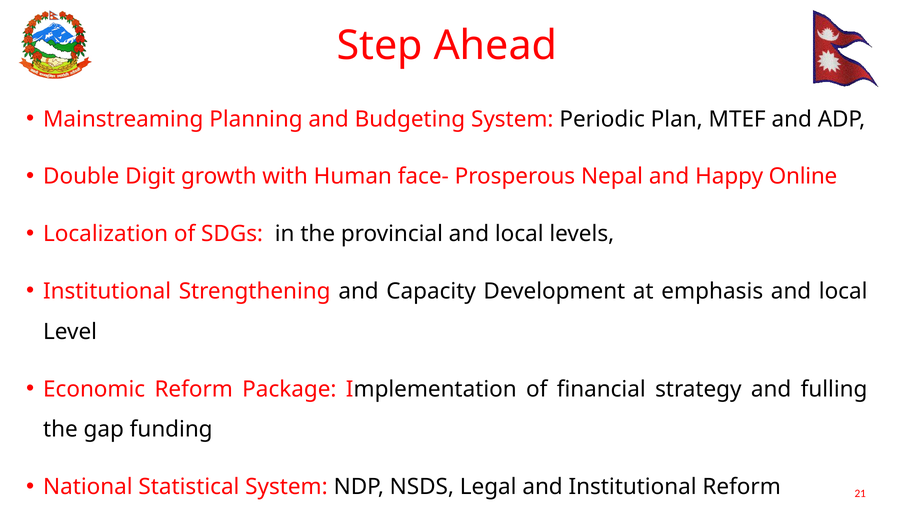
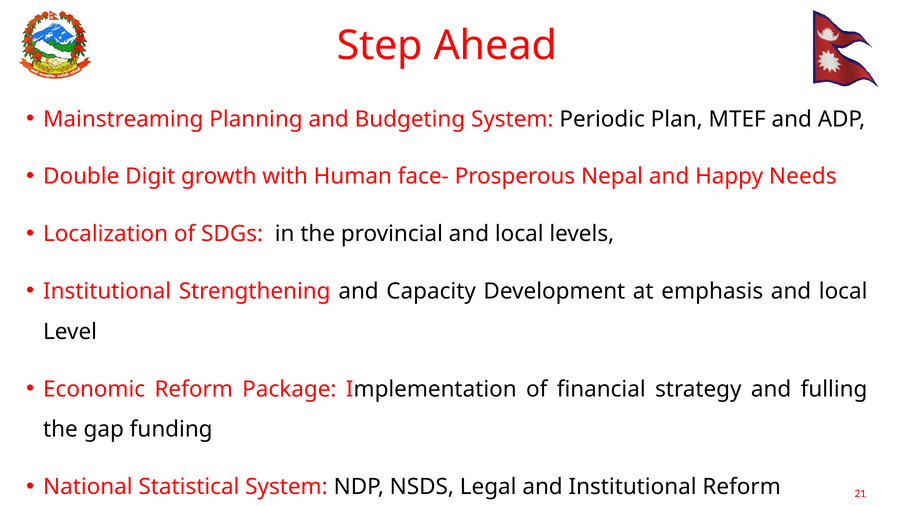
Online: Online -> Needs (803, 177)
